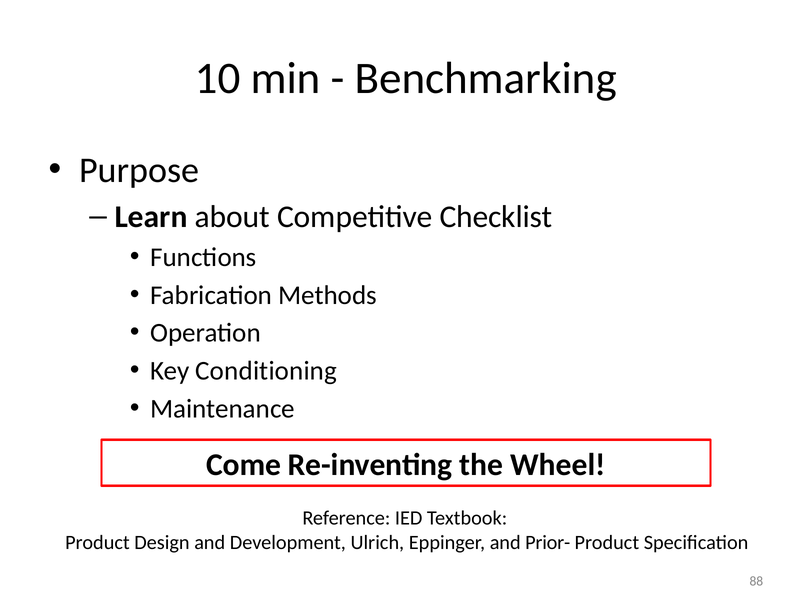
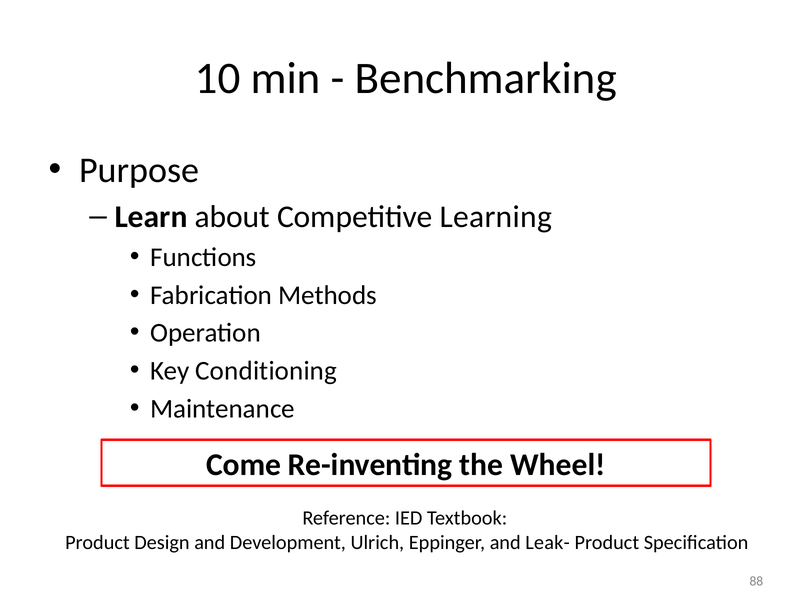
Checklist: Checklist -> Learning (496, 217)
Prior-: Prior- -> Leak- (548, 543)
